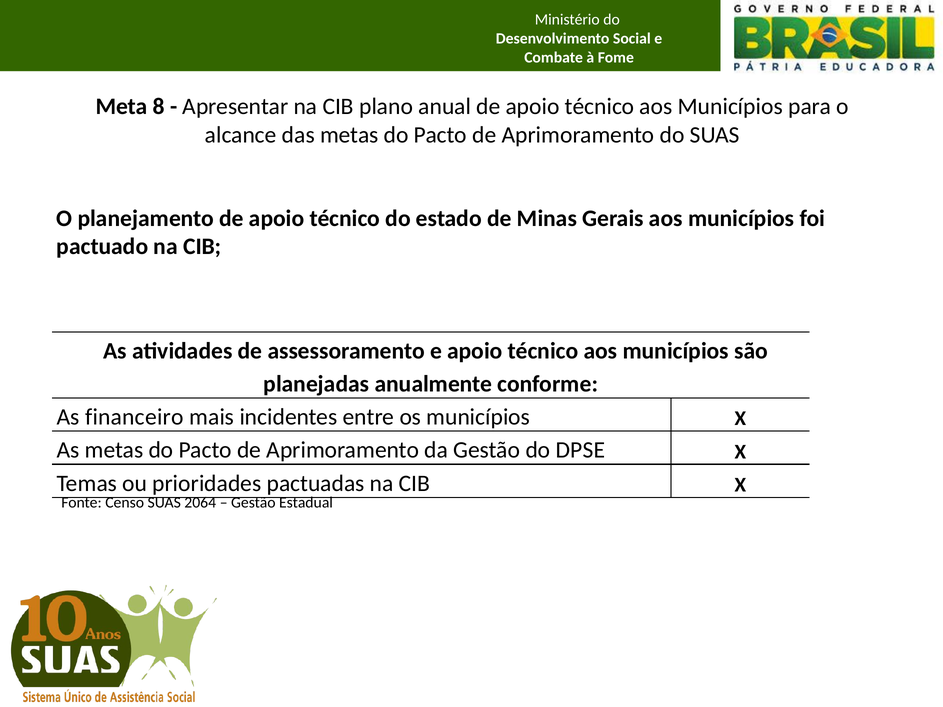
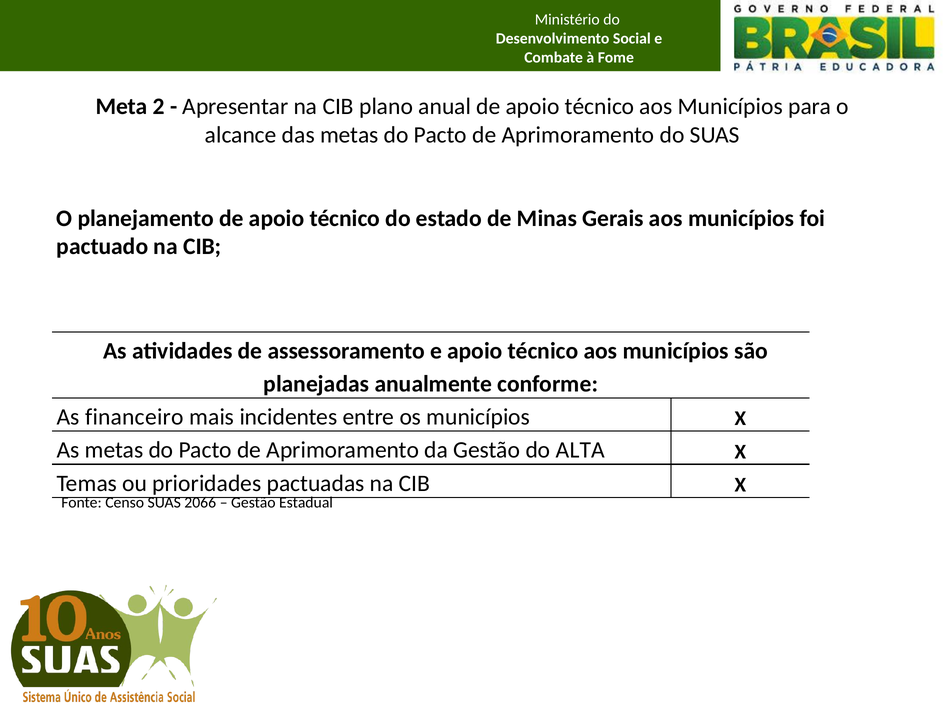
8: 8 -> 2 (159, 107)
DPSE: DPSE -> ALTA (580, 450)
2064: 2064 -> 2066 (200, 503)
